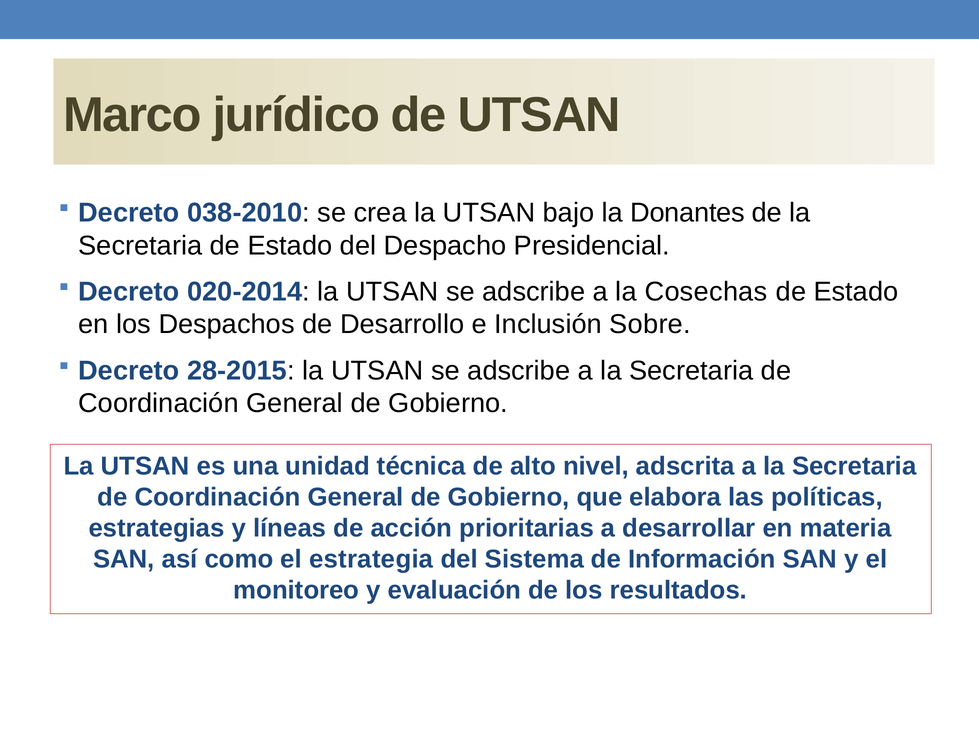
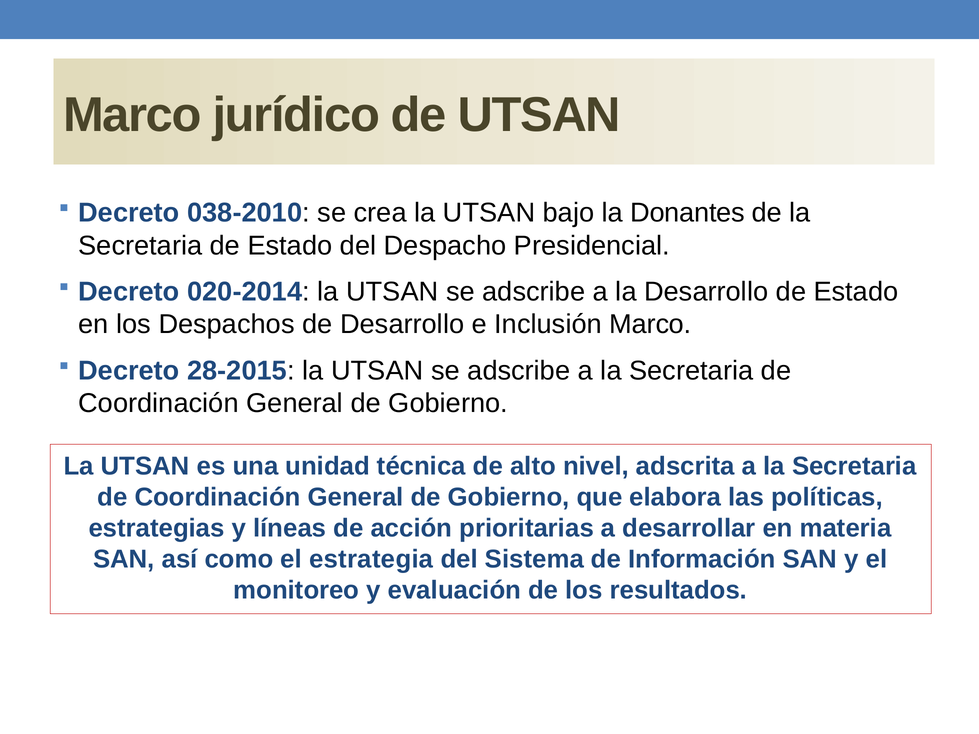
la Cosechas: Cosechas -> Desarrollo (706, 292)
Inclusión Sobre: Sobre -> Marco (650, 325)
